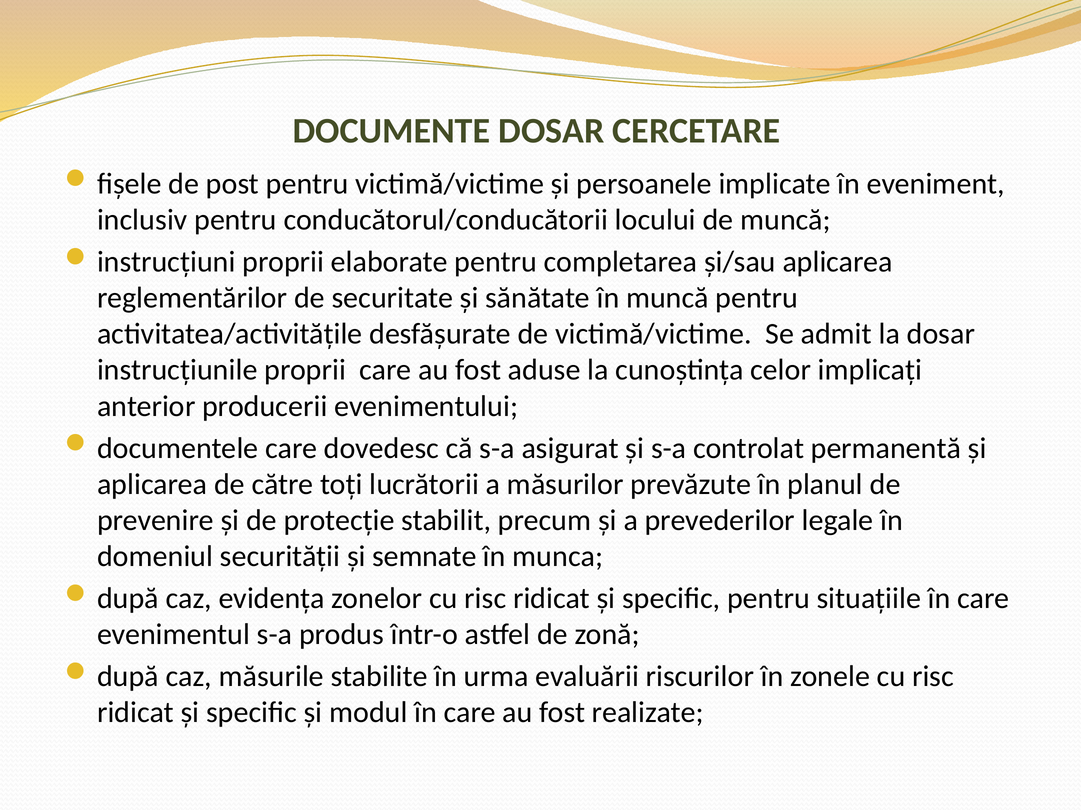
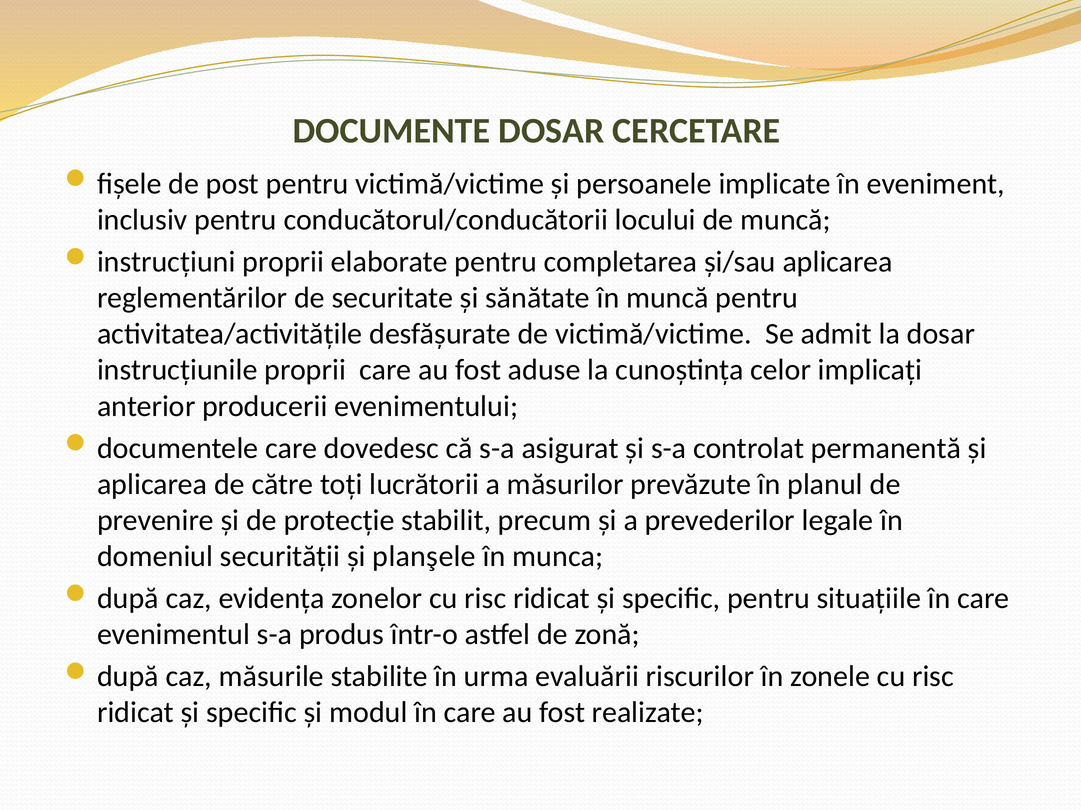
semnate: semnate -> planşele (424, 557)
